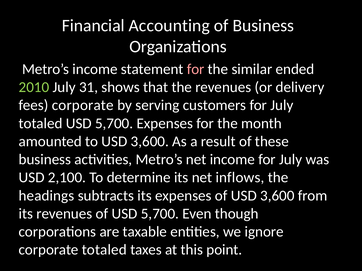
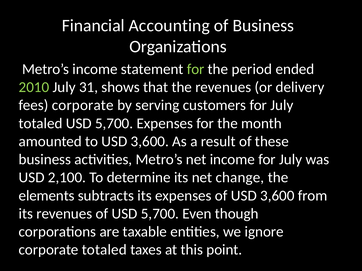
for colour: pink -> light green (196, 69)
similar: similar -> period (252, 69)
inflows: inflows -> change (240, 178)
headings: headings -> elements (47, 196)
